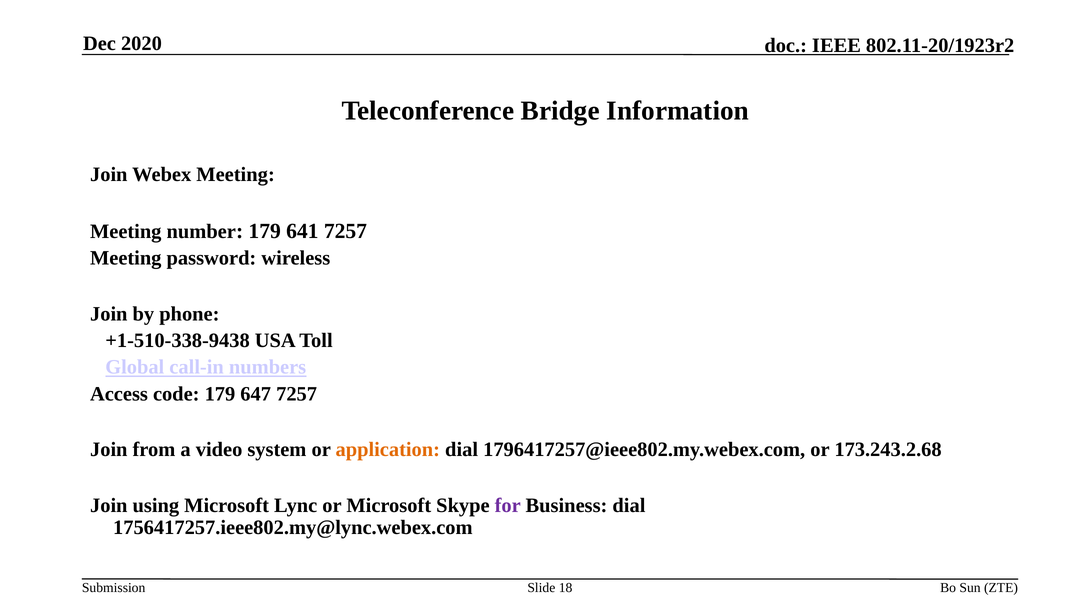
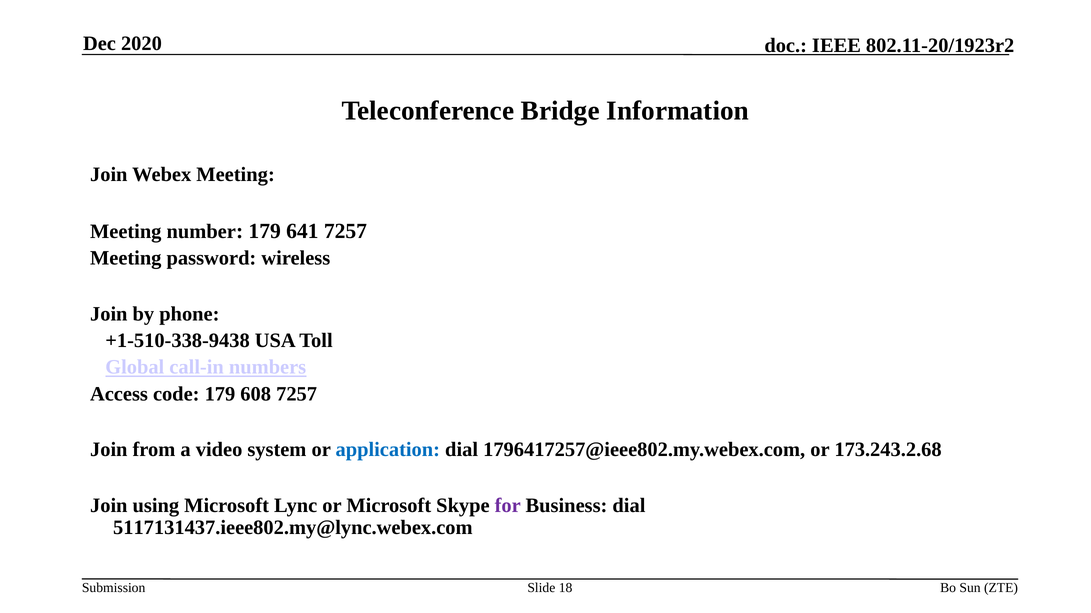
647: 647 -> 608 (256, 394)
application colour: orange -> blue (388, 450)
1756417257.ieee802.my@lync.webex.com: 1756417257.ieee802.my@lync.webex.com -> 5117131437.ieee802.my@lync.webex.com (293, 528)
